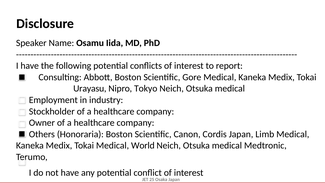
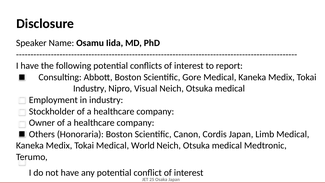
Urayasu: Urayasu -> Industry (90, 89)
Tokyo: Tokyo -> Visual (146, 89)
